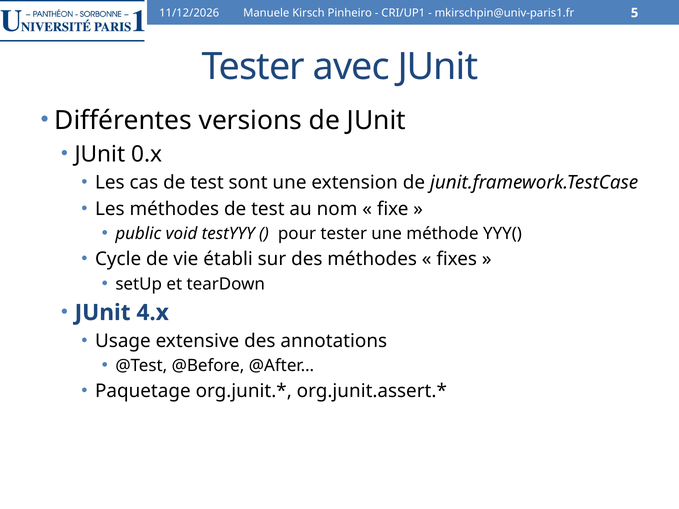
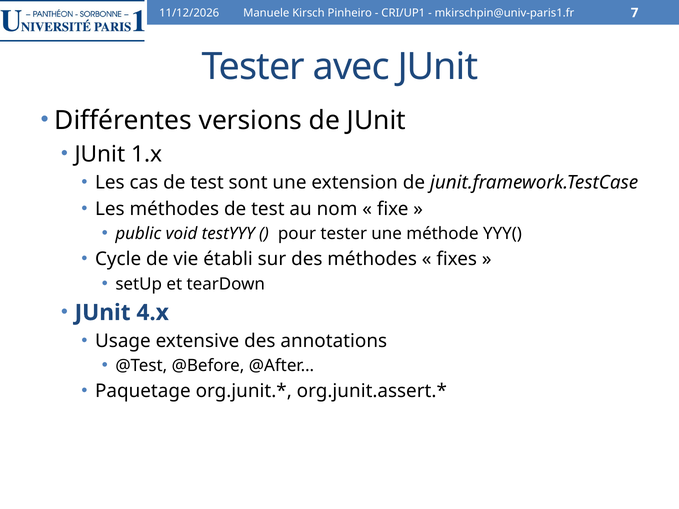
5: 5 -> 7 (635, 13)
0.x: 0.x -> 1.x (147, 154)
